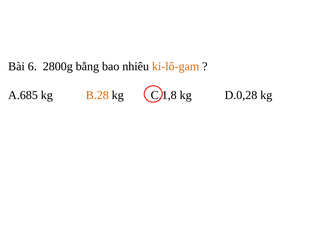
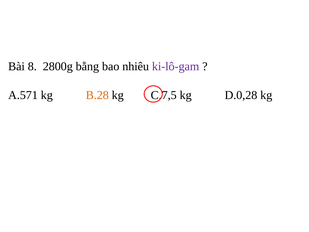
6: 6 -> 8 (32, 66)
ki-lô-gam colour: orange -> purple (176, 66)
A.685: A.685 -> A.571 (23, 95)
C.1,8: C.1,8 -> C.7,5 (164, 95)
